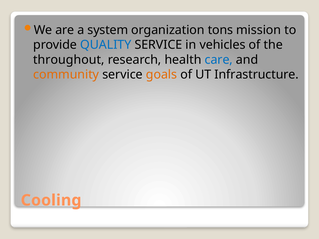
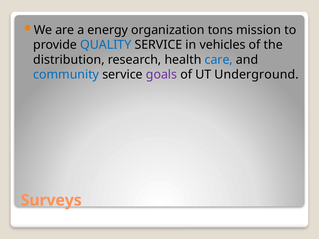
system: system -> energy (108, 30)
throughout: throughout -> distribution (69, 60)
community colour: orange -> blue (66, 75)
goals colour: orange -> purple (162, 75)
Infrastructure: Infrastructure -> Underground (257, 75)
Cooling: Cooling -> Surveys (51, 201)
